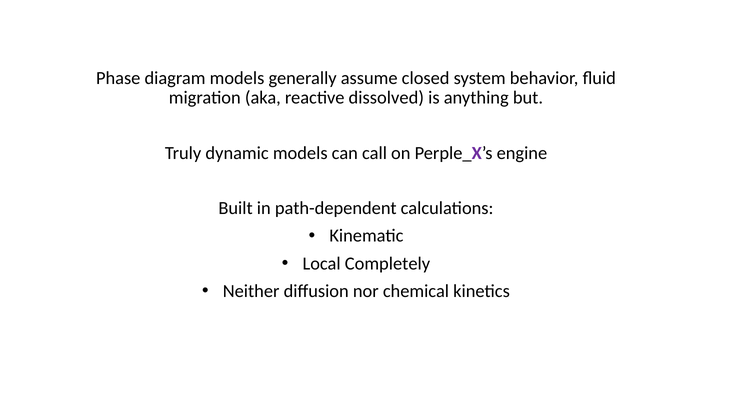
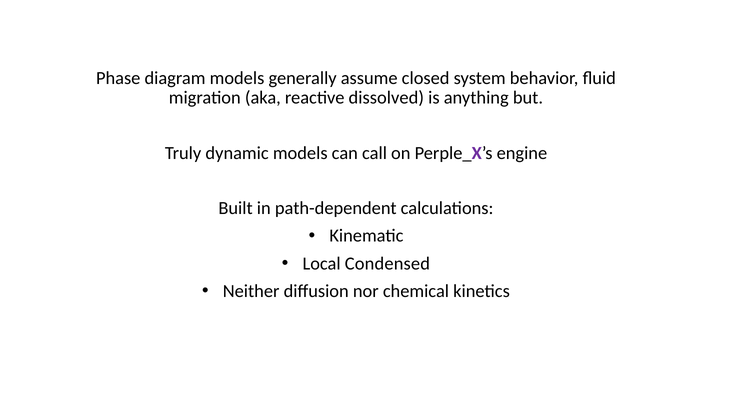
Completely: Completely -> Condensed (387, 263)
